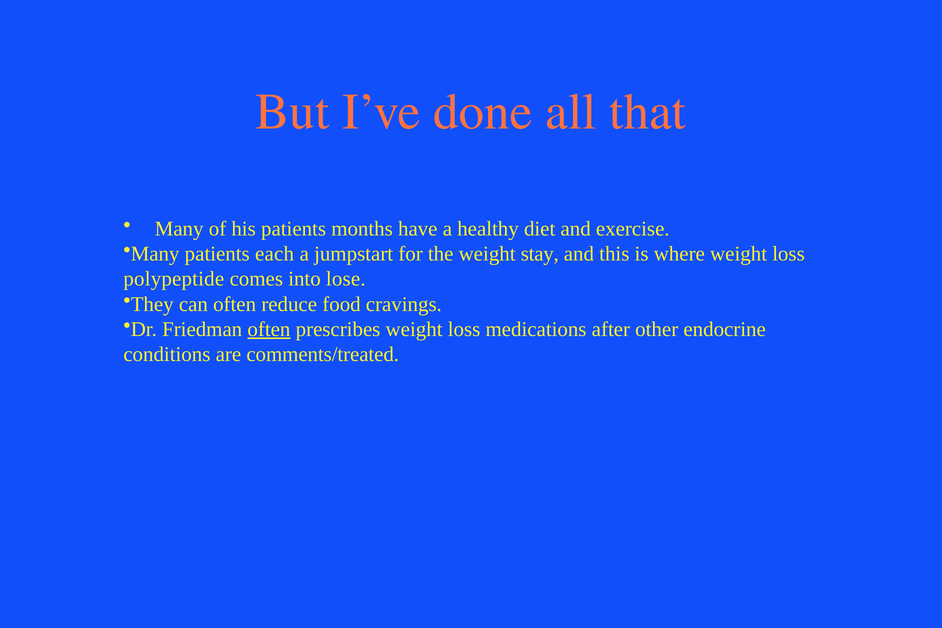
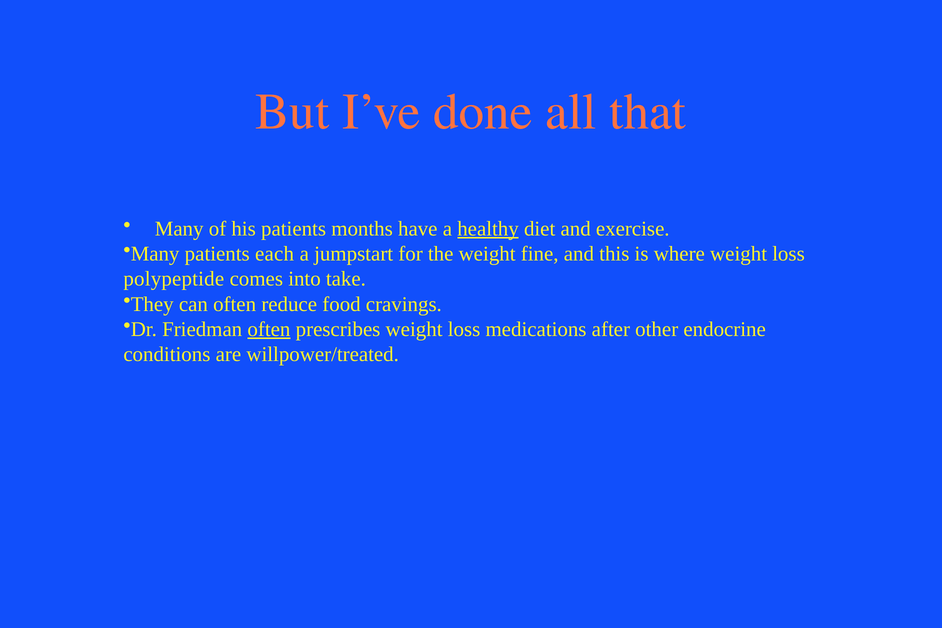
healthy underline: none -> present (488, 229)
stay: stay -> fine (540, 254)
lose: lose -> take (346, 279)
comments/treated: comments/treated -> willpower/treated (323, 354)
